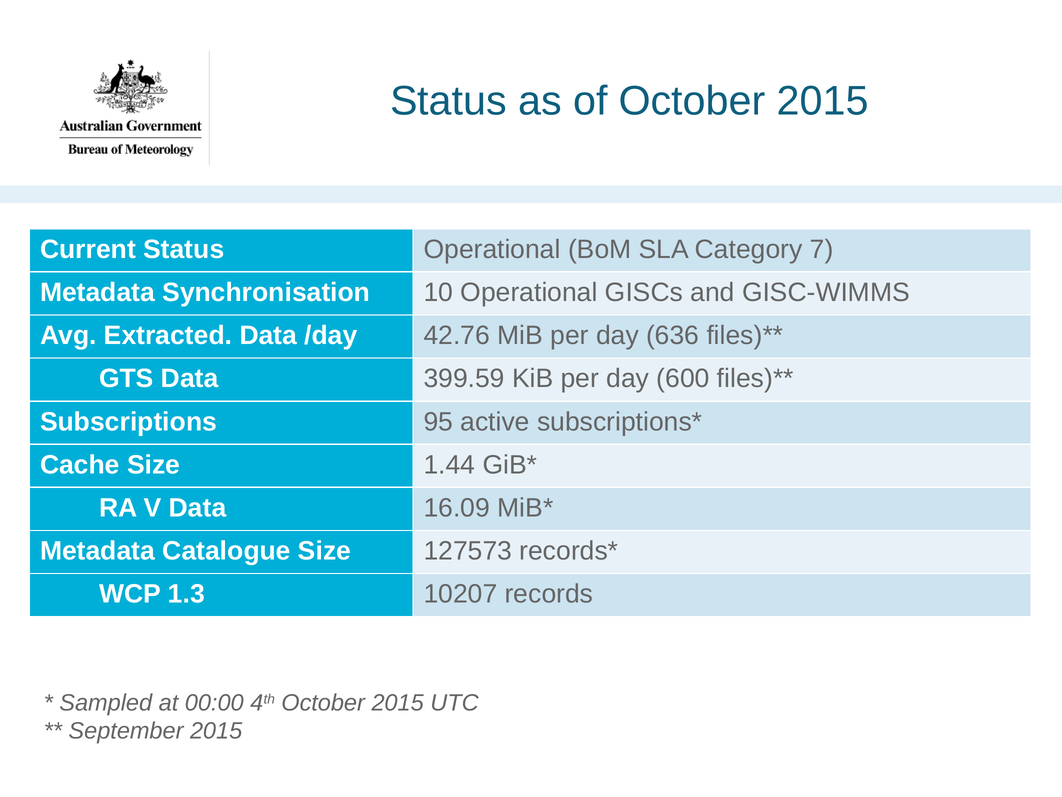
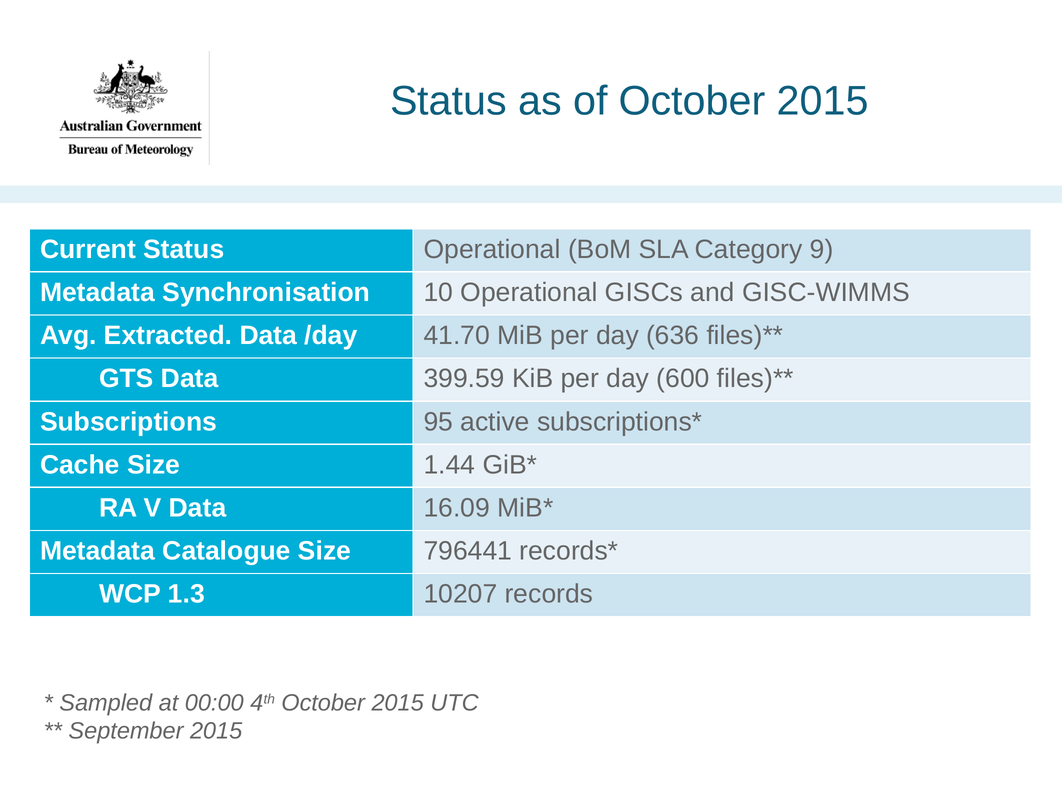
7: 7 -> 9 (822, 249)
42.76: 42.76 -> 41.70 (457, 335)
127573: 127573 -> 796441 (468, 551)
